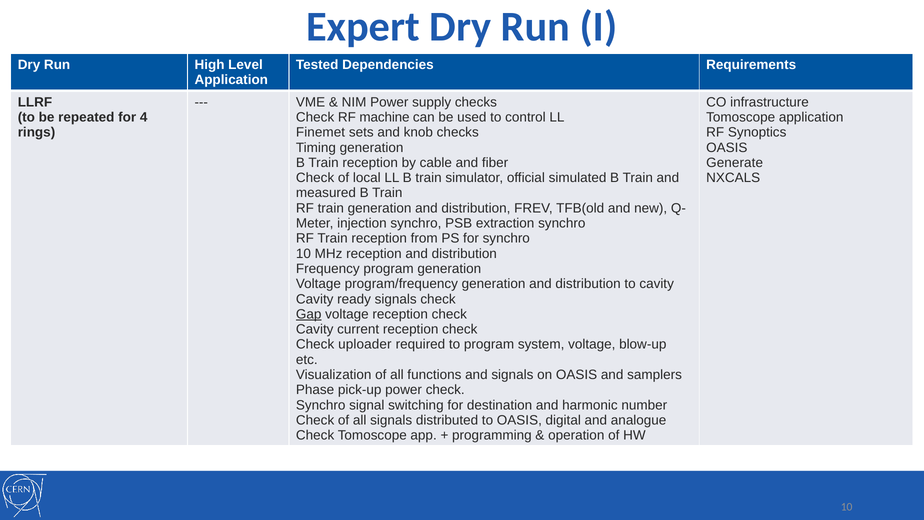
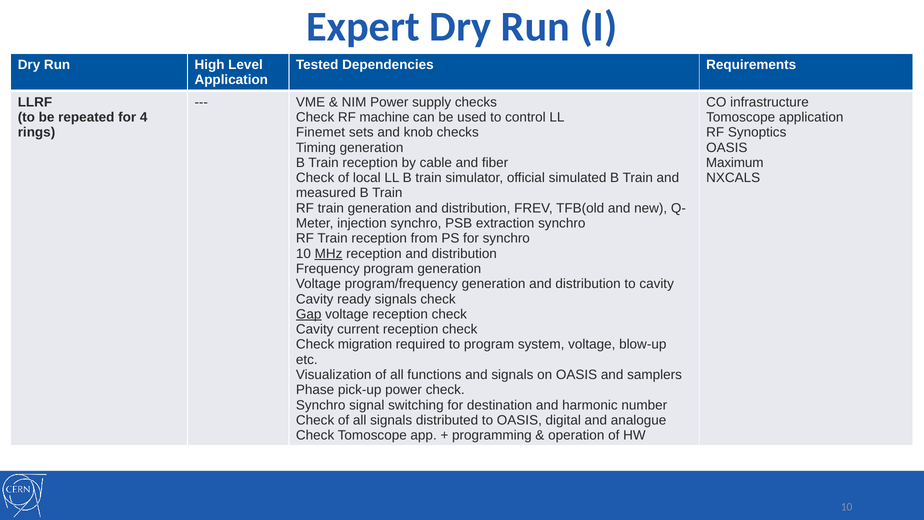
Generate: Generate -> Maximum (735, 163)
MHz underline: none -> present (329, 253)
uploader: uploader -> migration (365, 344)
